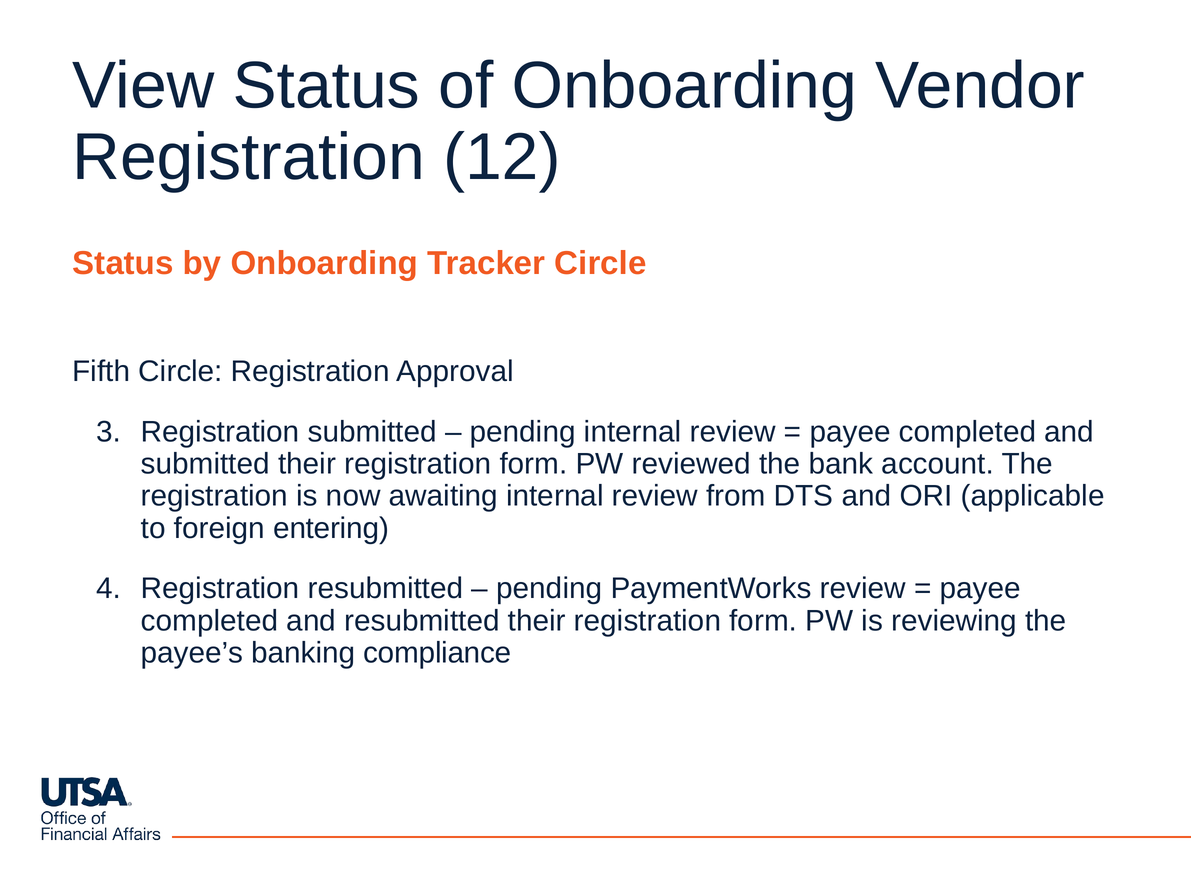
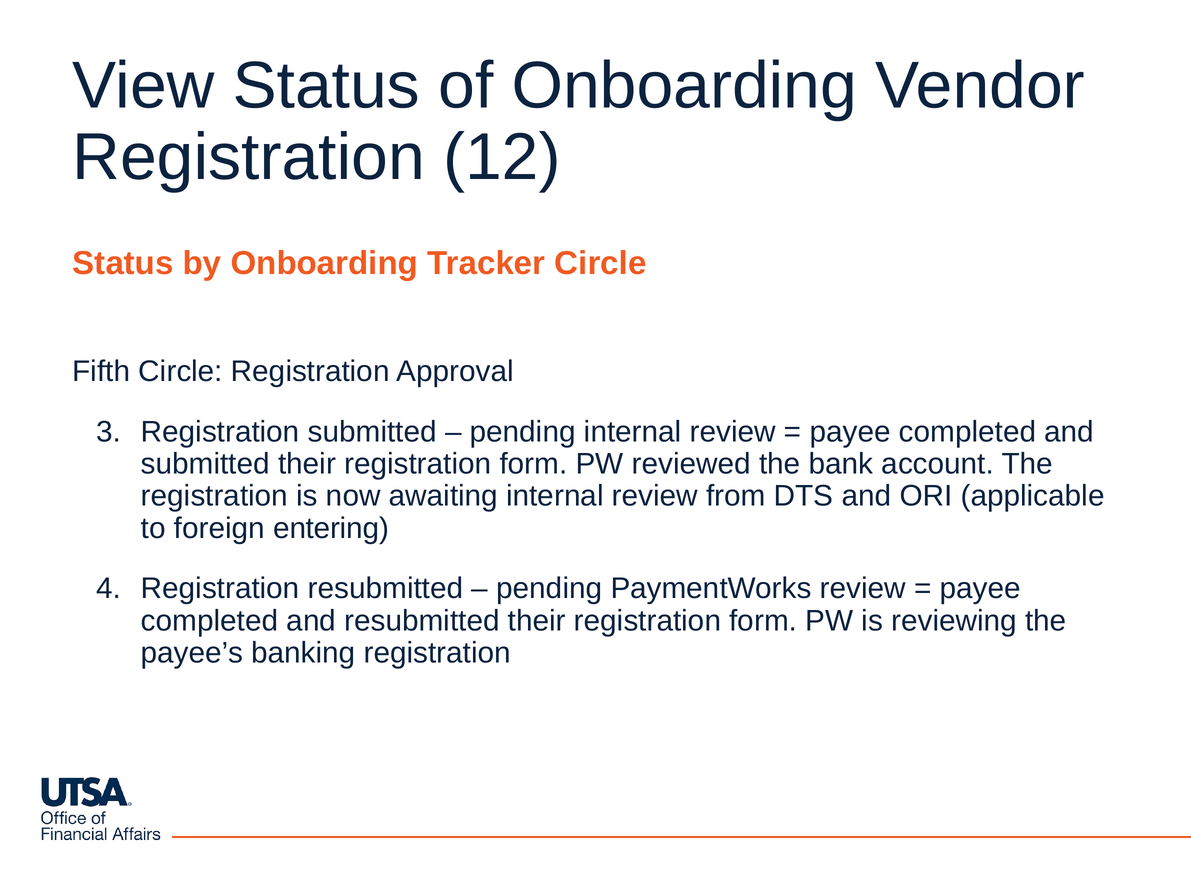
banking compliance: compliance -> registration (437, 652)
